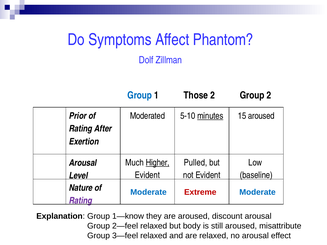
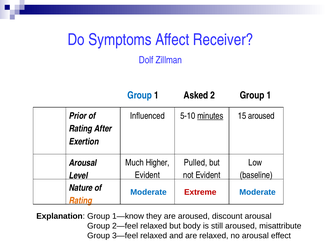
Phantom: Phantom -> Receiver (223, 40)
Those: Those -> Asked (196, 95)
2 Group 2: 2 -> 1 (269, 95)
Moderated: Moderated -> Influenced (147, 116)
Higher underline: present -> none (158, 163)
Rating colour: purple -> orange (81, 201)
